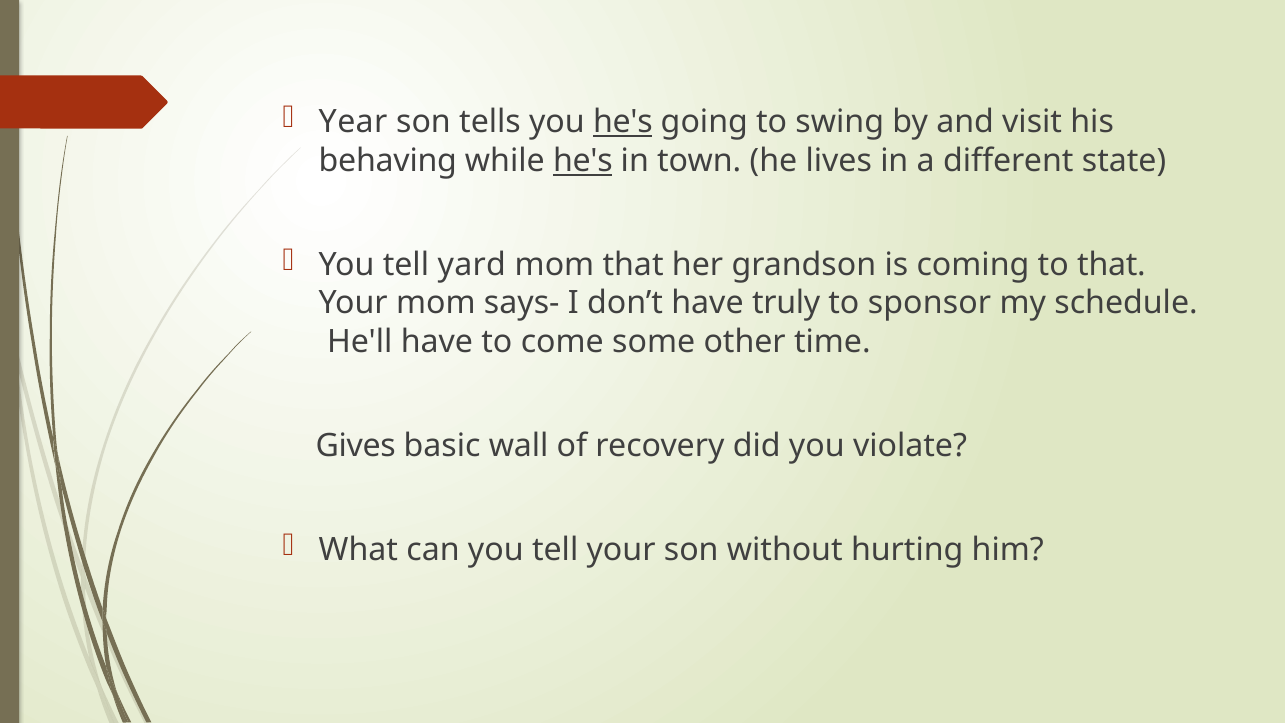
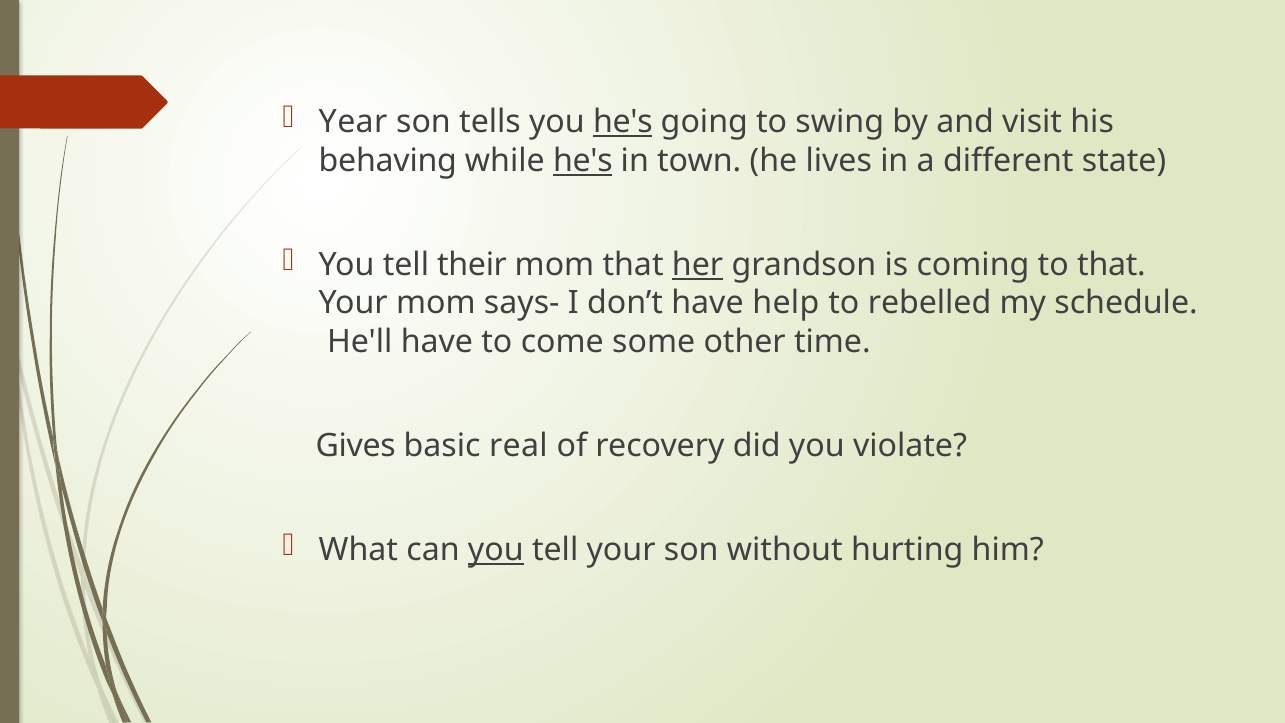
yard: yard -> their (472, 265)
her underline: none -> present (698, 265)
truly: truly -> help (786, 303)
sponsor: sponsor -> rebelled (930, 303)
wall: wall -> real (518, 446)
you underline: none -> present (496, 550)
